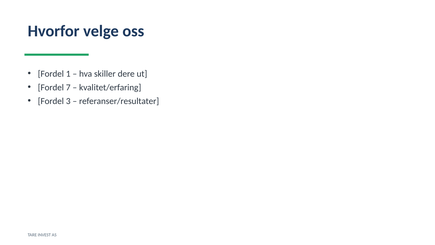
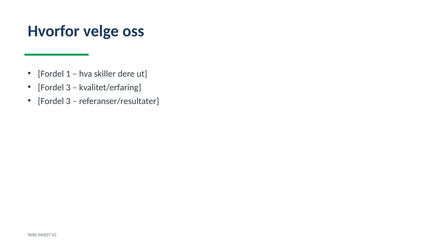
7: 7 -> 3 (68, 87)
